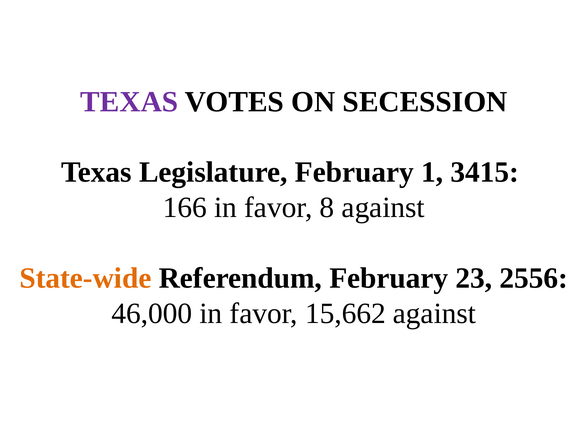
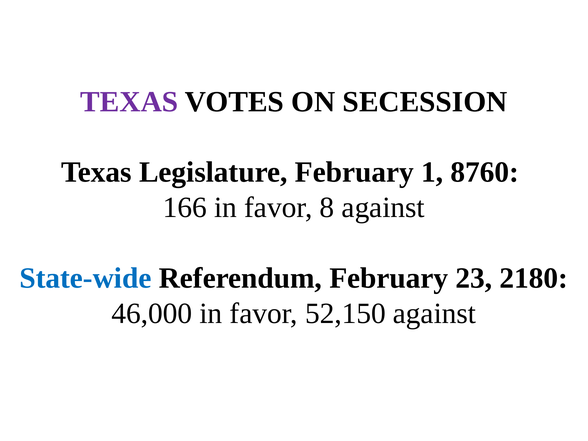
3415: 3415 -> 8760 (485, 172)
State-wide colour: orange -> blue (85, 278)
2556: 2556 -> 2180 (534, 278)
15,662: 15,662 -> 52,150 (345, 313)
